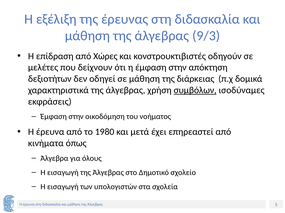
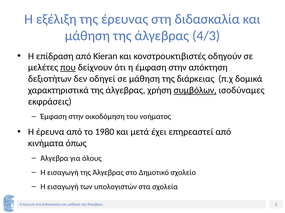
9/3: 9/3 -> 4/3 (206, 36)
Χώρες: Χώρες -> Kieran (105, 56)
που underline: none -> present (68, 68)
